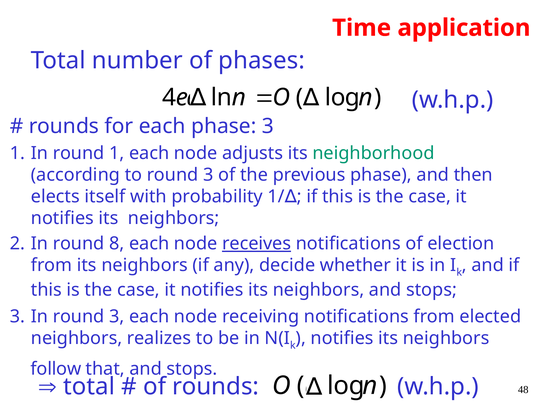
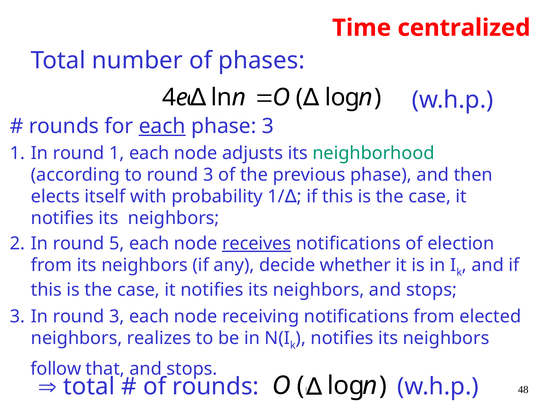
application: application -> centralized (464, 28)
each underline: none -> present (162, 126)
8: 8 -> 5 (117, 244)
